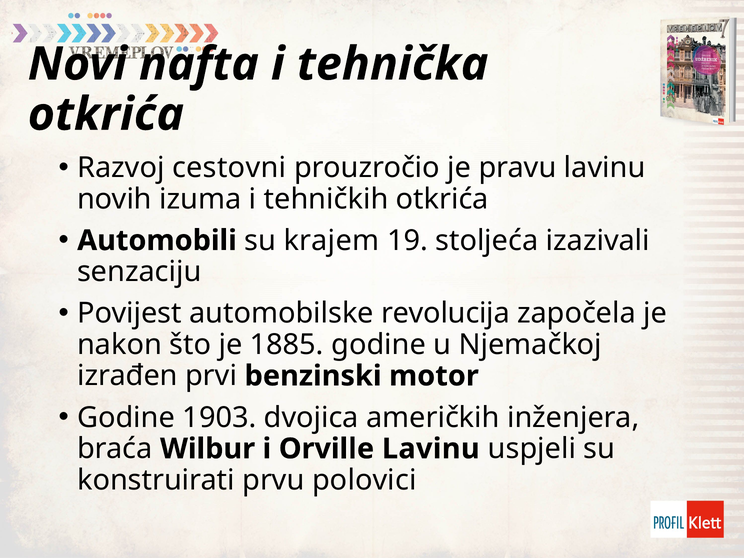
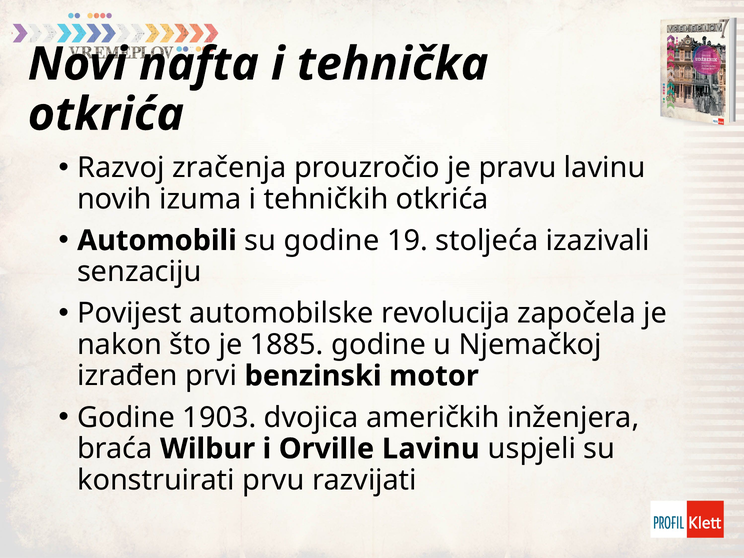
cestovni: cestovni -> zračenja (229, 168)
su krajem: krajem -> godine (331, 241)
polovici: polovici -> razvijati (364, 480)
